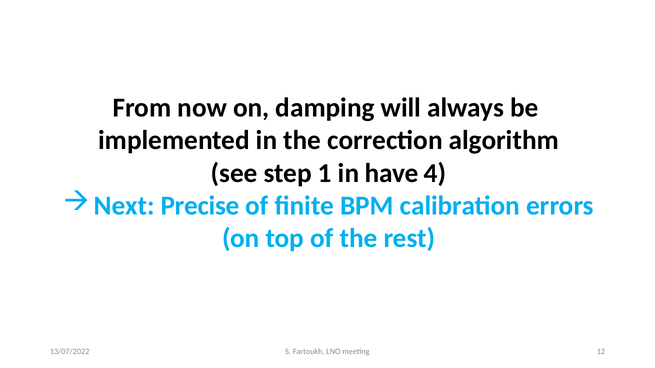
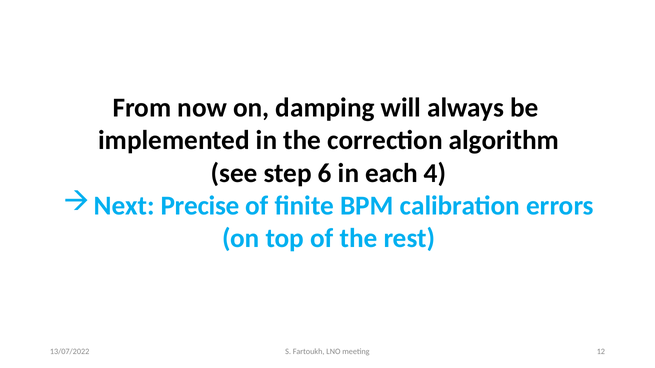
1: 1 -> 6 (325, 173)
have: have -> each (392, 173)
